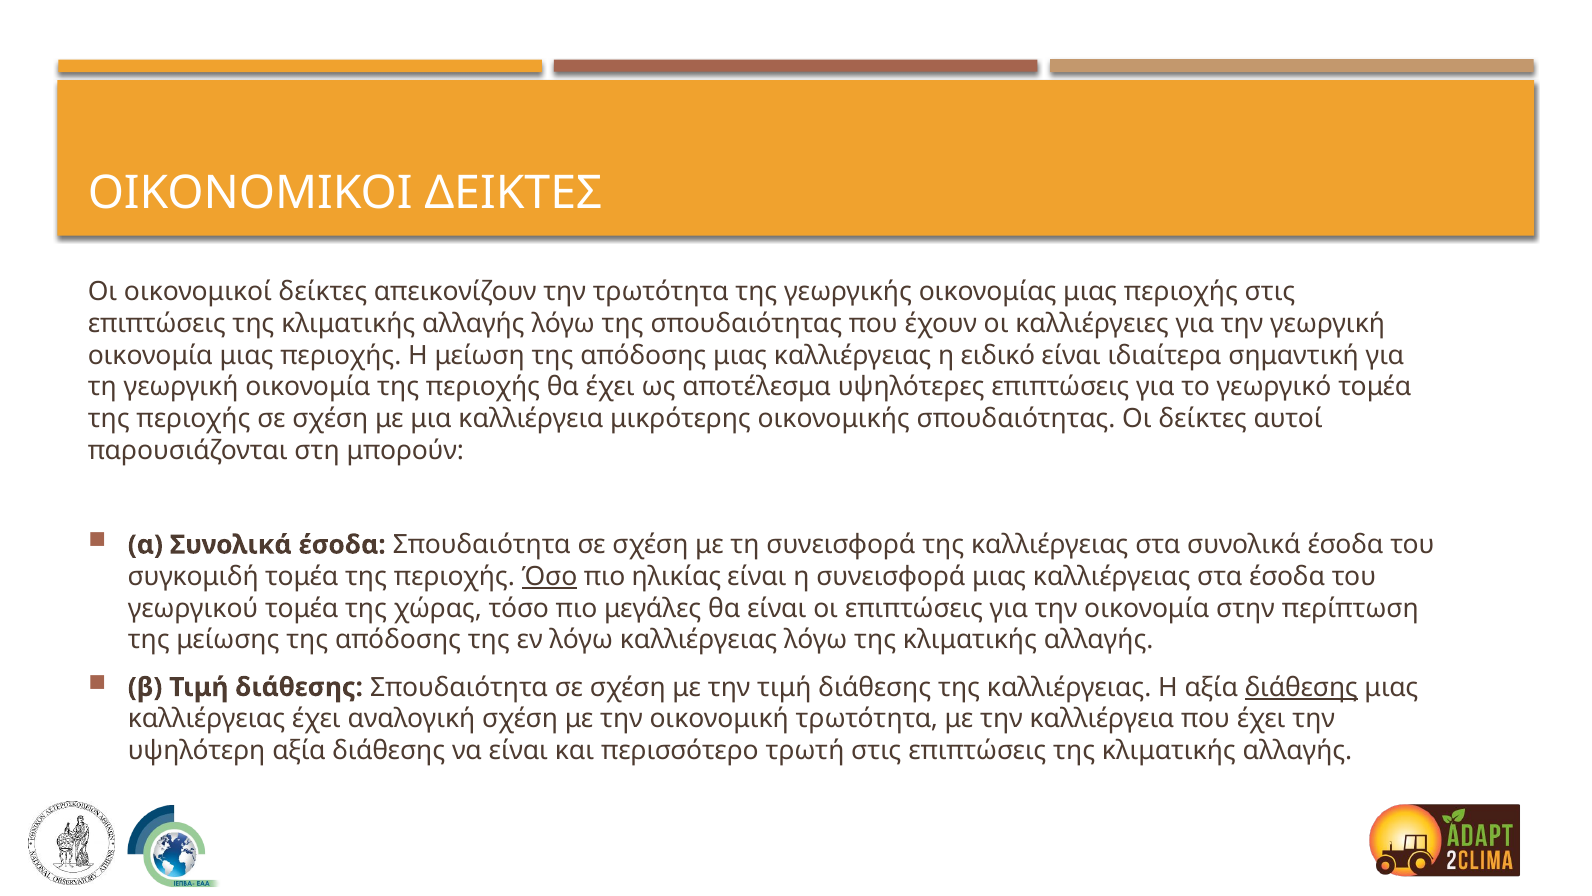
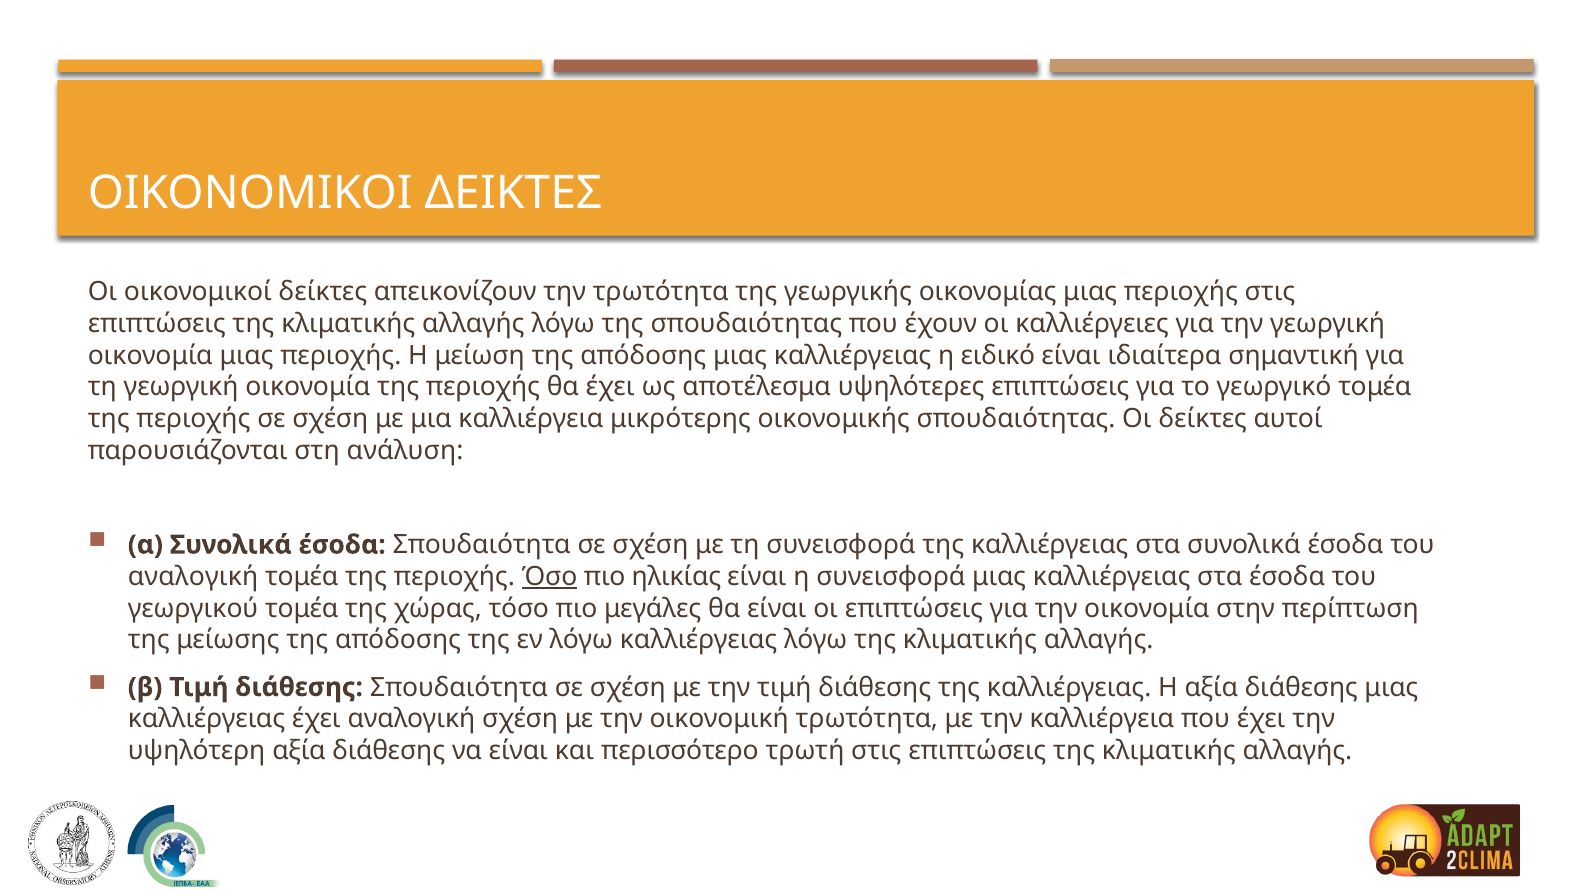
μπορούν: μπορούν -> ανάλυση (405, 450)
συγκομιδή: συγκομιδή -> αναλογική (193, 576)
διάθεσης underline: present -> none (1301, 687)
